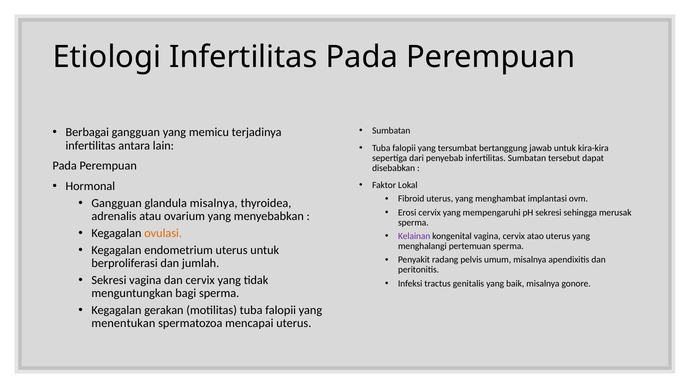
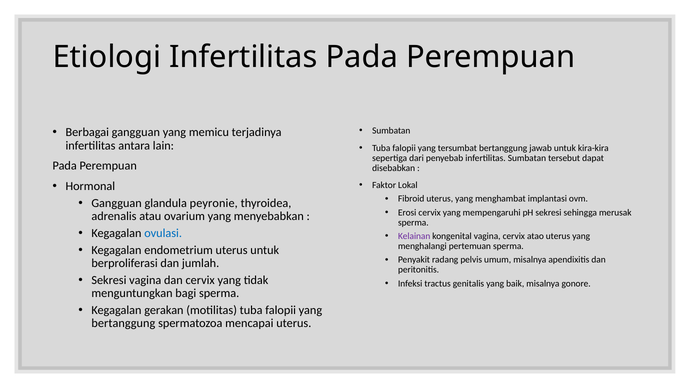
glandula misalnya: misalnya -> peyronie (214, 203)
ovulasi colour: orange -> blue (163, 233)
menentukan: menentukan -> bertanggung (123, 323)
